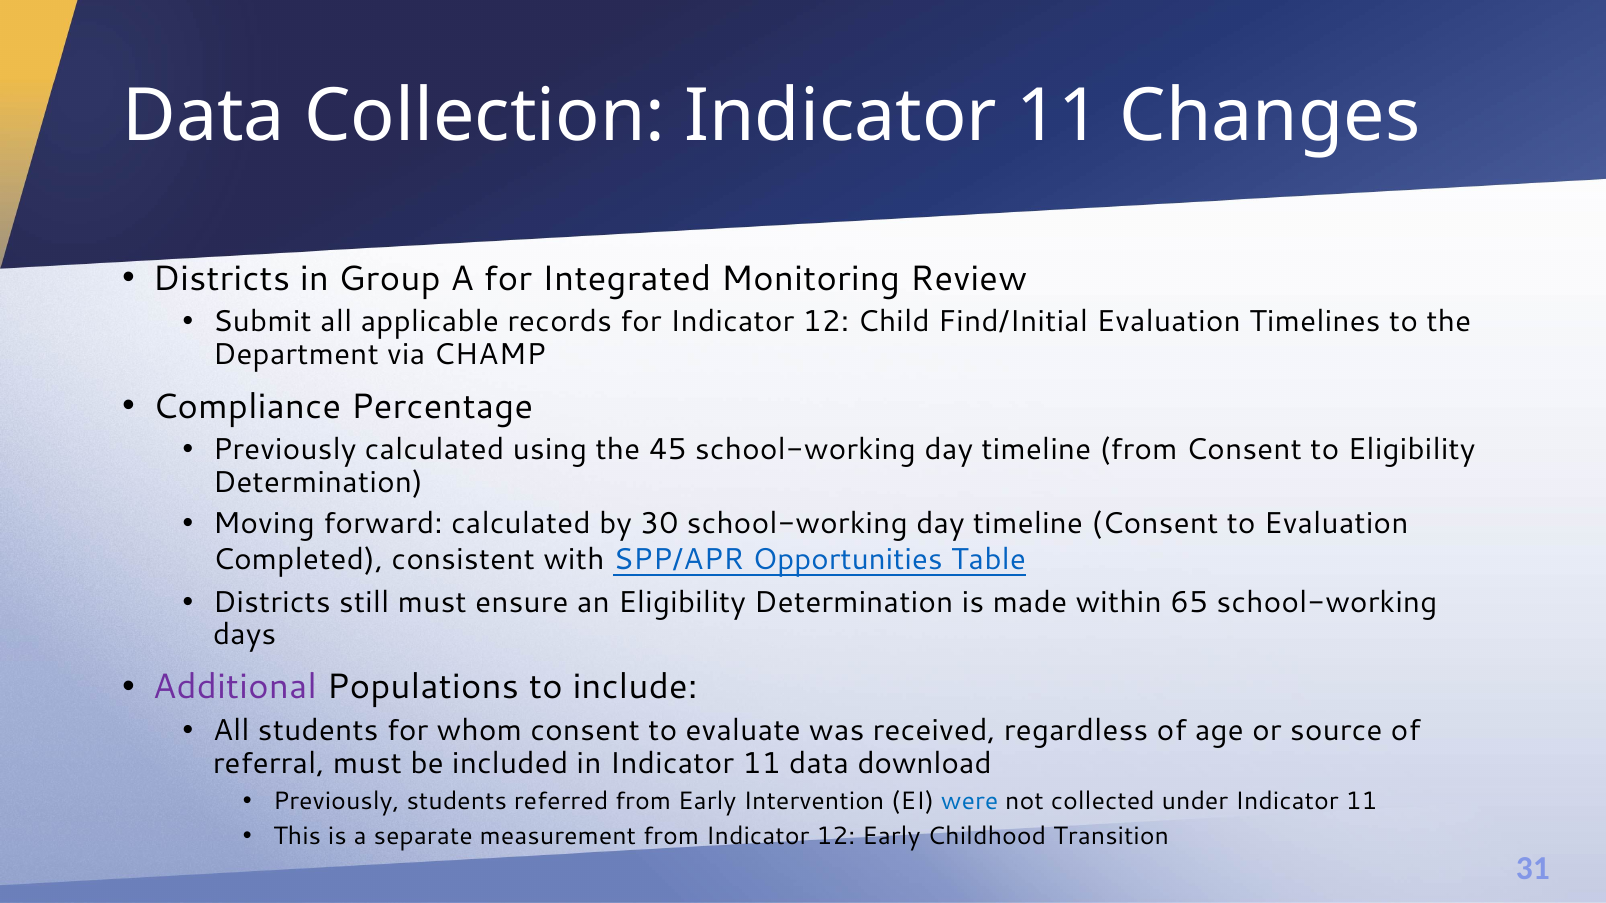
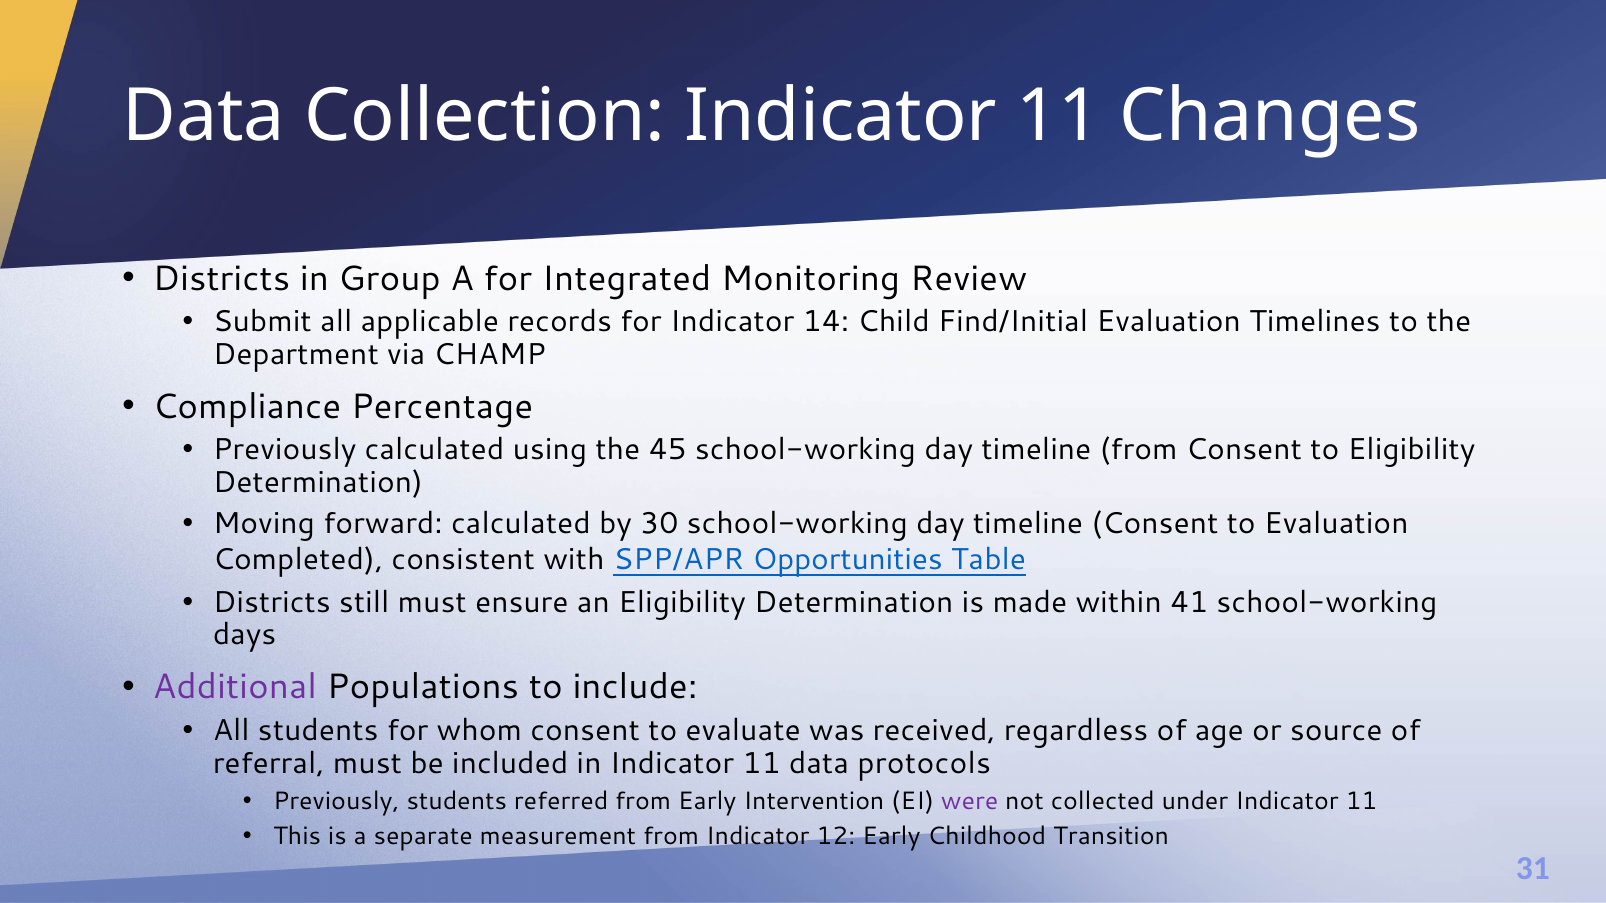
for Indicator 12: 12 -> 14 (826, 322)
65: 65 -> 41 (1189, 603)
download: download -> protocols (924, 763)
were colour: blue -> purple (970, 802)
